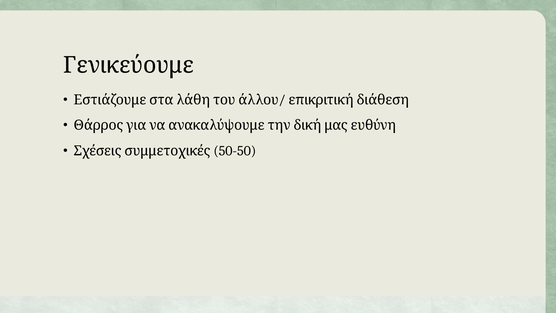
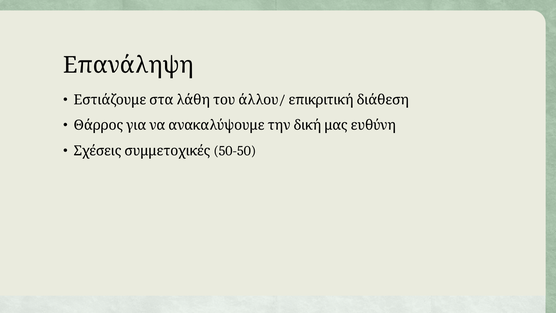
Γενικεύουμε: Γενικεύουμε -> Επανάληψη (128, 65)
